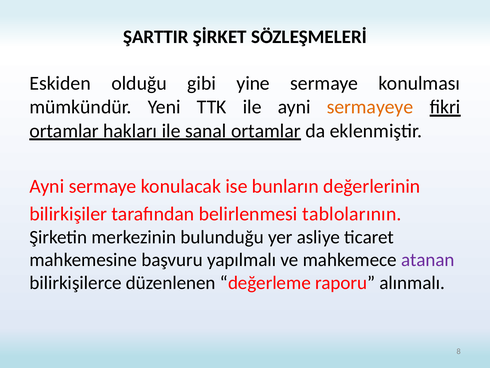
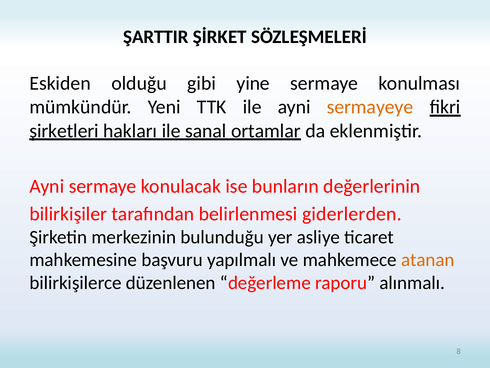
ortamlar: ortamlar -> şirketleri (64, 131)
tablolarının: tablolarının -> giderlerden (352, 214)
atanan colour: purple -> orange (428, 260)
